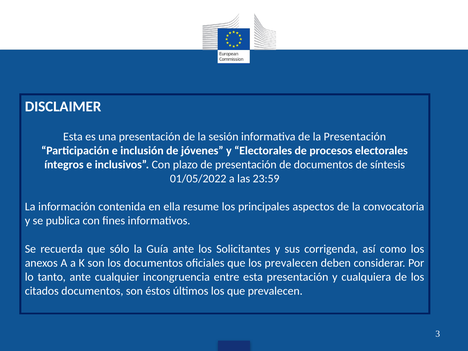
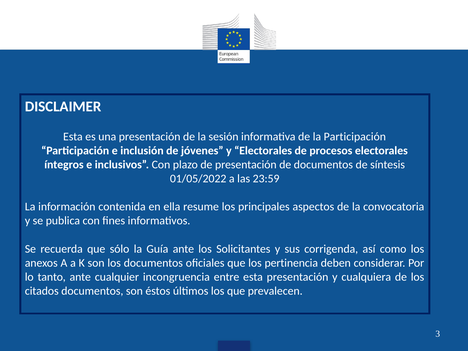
la Presentación: Presentación -> Participación (355, 137)
los prevalecen: prevalecen -> pertinencia (291, 263)
